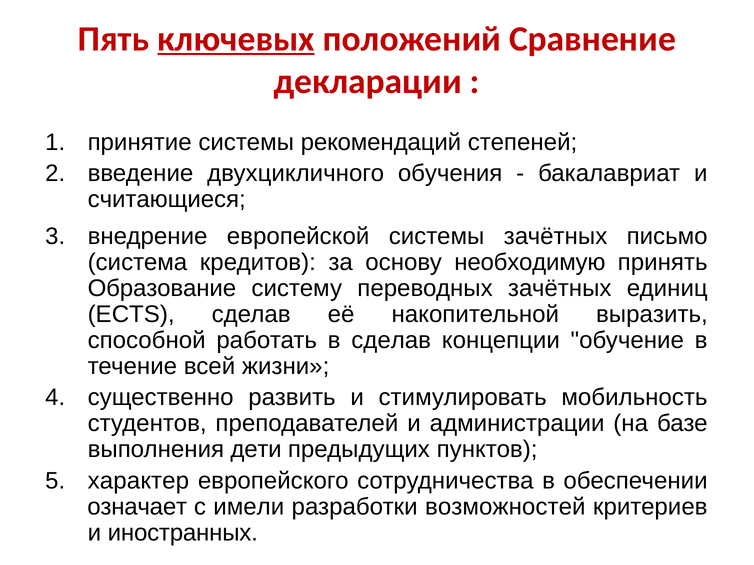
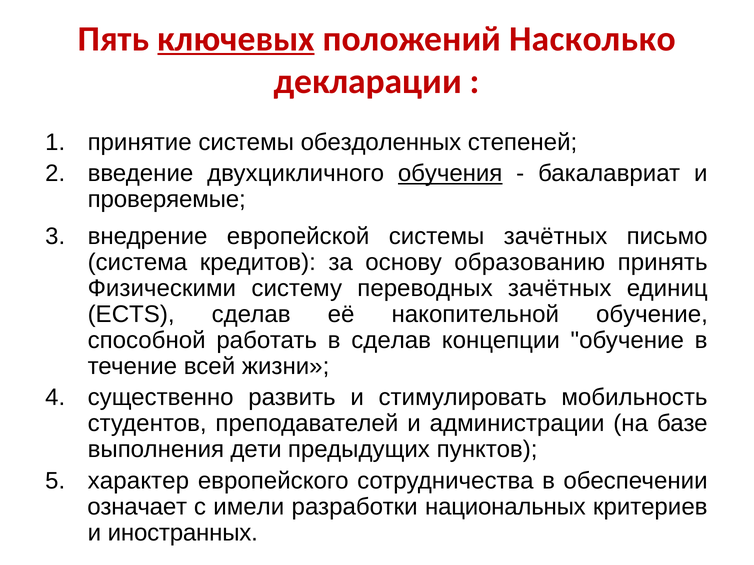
Сравнение: Сравнение -> Насколько (592, 39)
рекомендаций: рекомендаций -> обездоленных (381, 142)
обучения underline: none -> present (450, 174)
считающиеся: считающиеся -> проверяемые (167, 200)
необходимую: необходимую -> образованию (530, 263)
Образование: Образование -> Физическими (162, 289)
накопительной выразить: выразить -> обучение (652, 315)
возможностей: возможностей -> национальных (505, 507)
